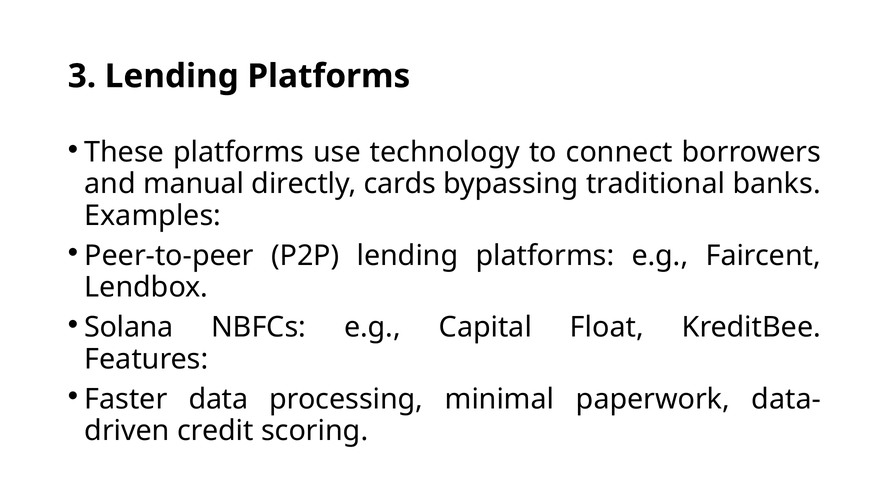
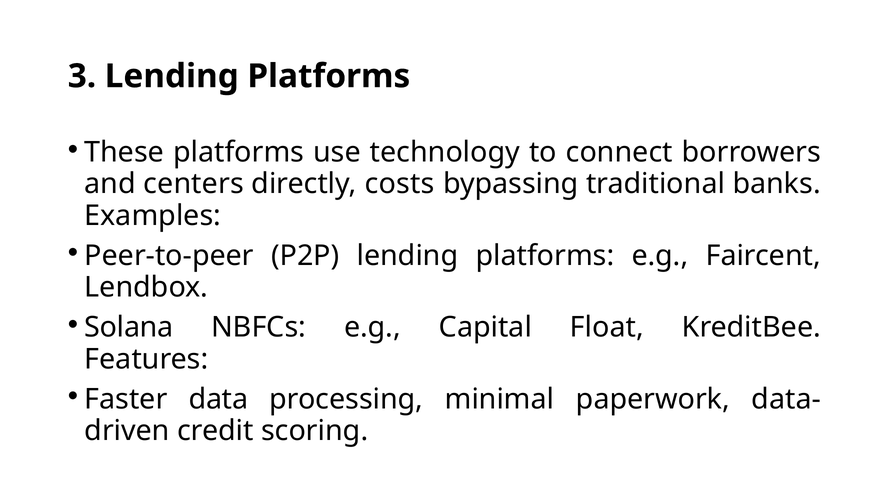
manual: manual -> centers (194, 184)
cards: cards -> costs (400, 184)
